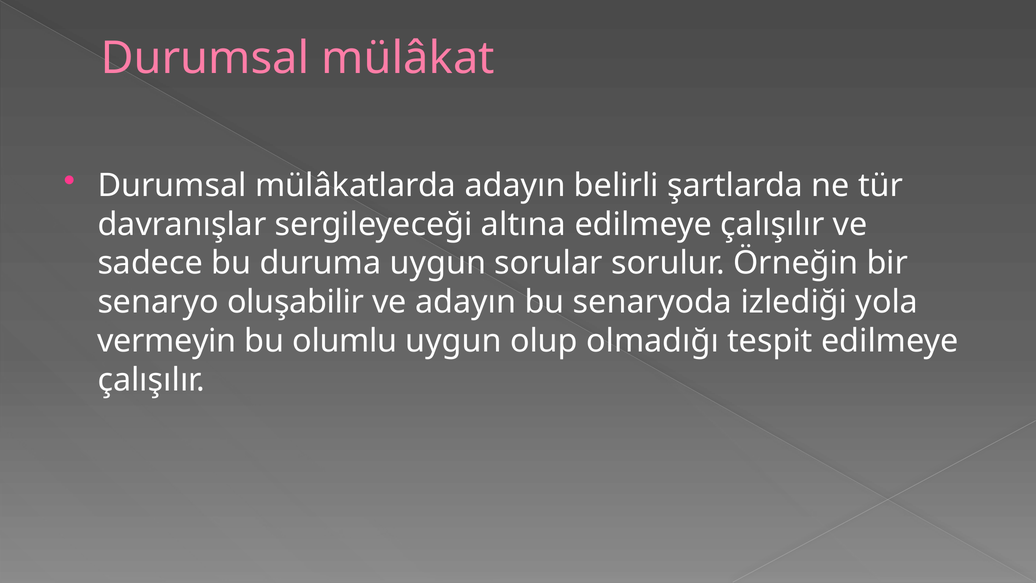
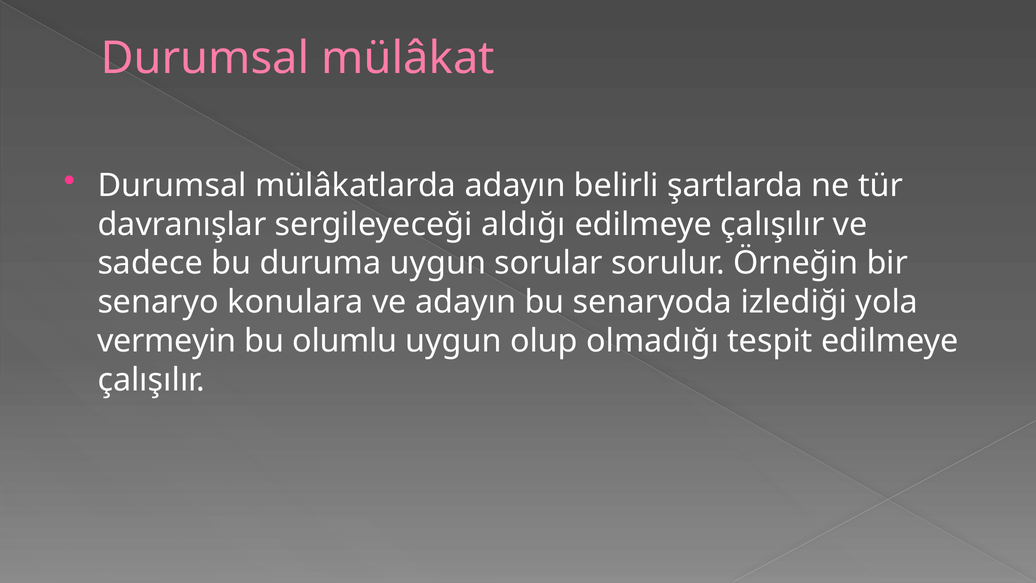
altına: altına -> aldığı (523, 224)
oluşabilir: oluşabilir -> konulara (295, 302)
